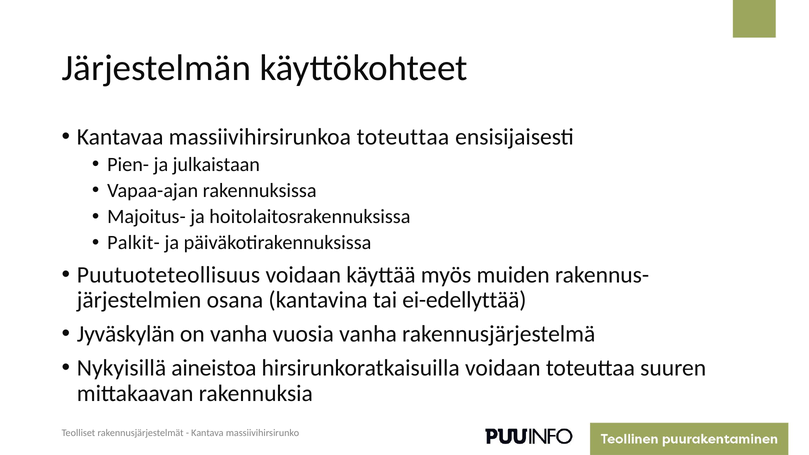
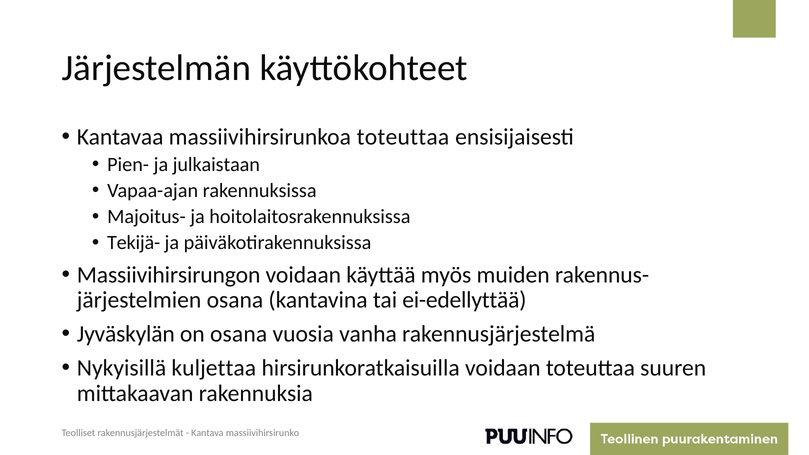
Palkit-: Palkit- -> Tekijä- (134, 243)
Puutuoteteollisuus: Puutuoteteollisuus -> Massiivihirsirungon (169, 275)
on vanha: vanha -> osana (239, 334)
aineistoa: aineistoa -> kuljettaa (214, 368)
